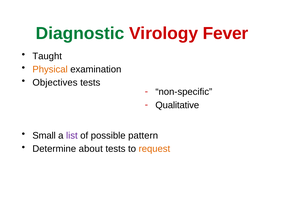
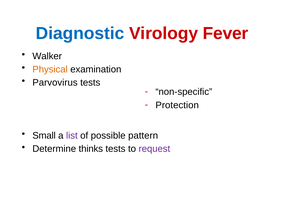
Diagnostic colour: green -> blue (80, 33)
Taught: Taught -> Walker (47, 56)
Objectives: Objectives -> Parvovirus (55, 83)
Qualitative: Qualitative -> Protection (177, 105)
about: about -> thinks (91, 149)
request colour: orange -> purple (154, 149)
